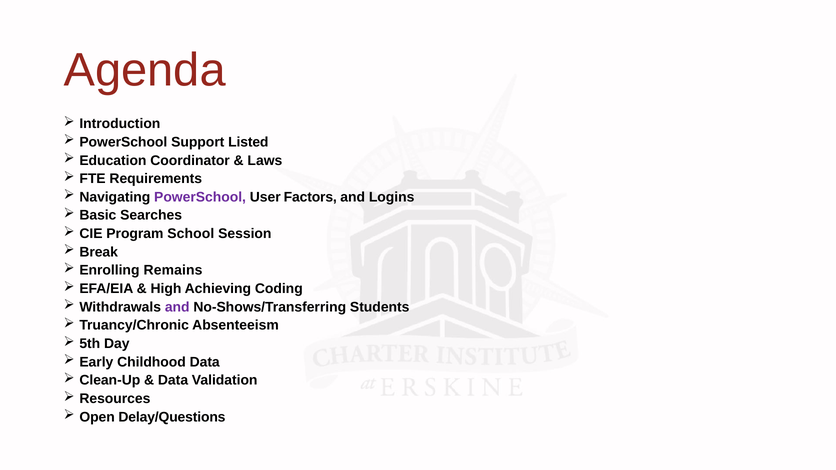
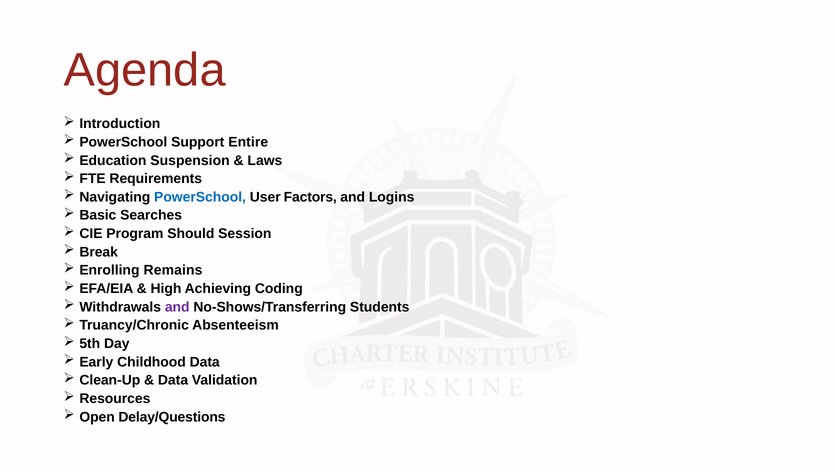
Listed: Listed -> Entire (248, 142)
Coordinator: Coordinator -> Suspension (190, 160)
PowerSchool colour: purple -> blue (200, 197)
School: School -> Should (191, 234)
